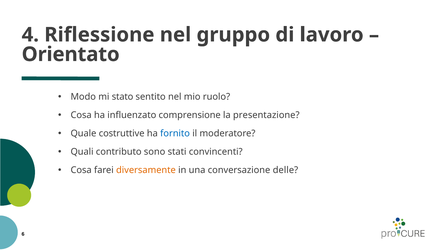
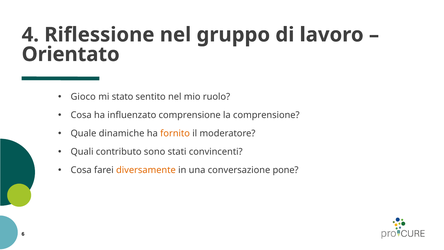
Modo: Modo -> Gioco (83, 97)
la presentazione: presentazione -> comprensione (266, 115)
costruttive: costruttive -> dinamiche (122, 133)
fornito colour: blue -> orange (175, 133)
delle: delle -> pone (286, 170)
